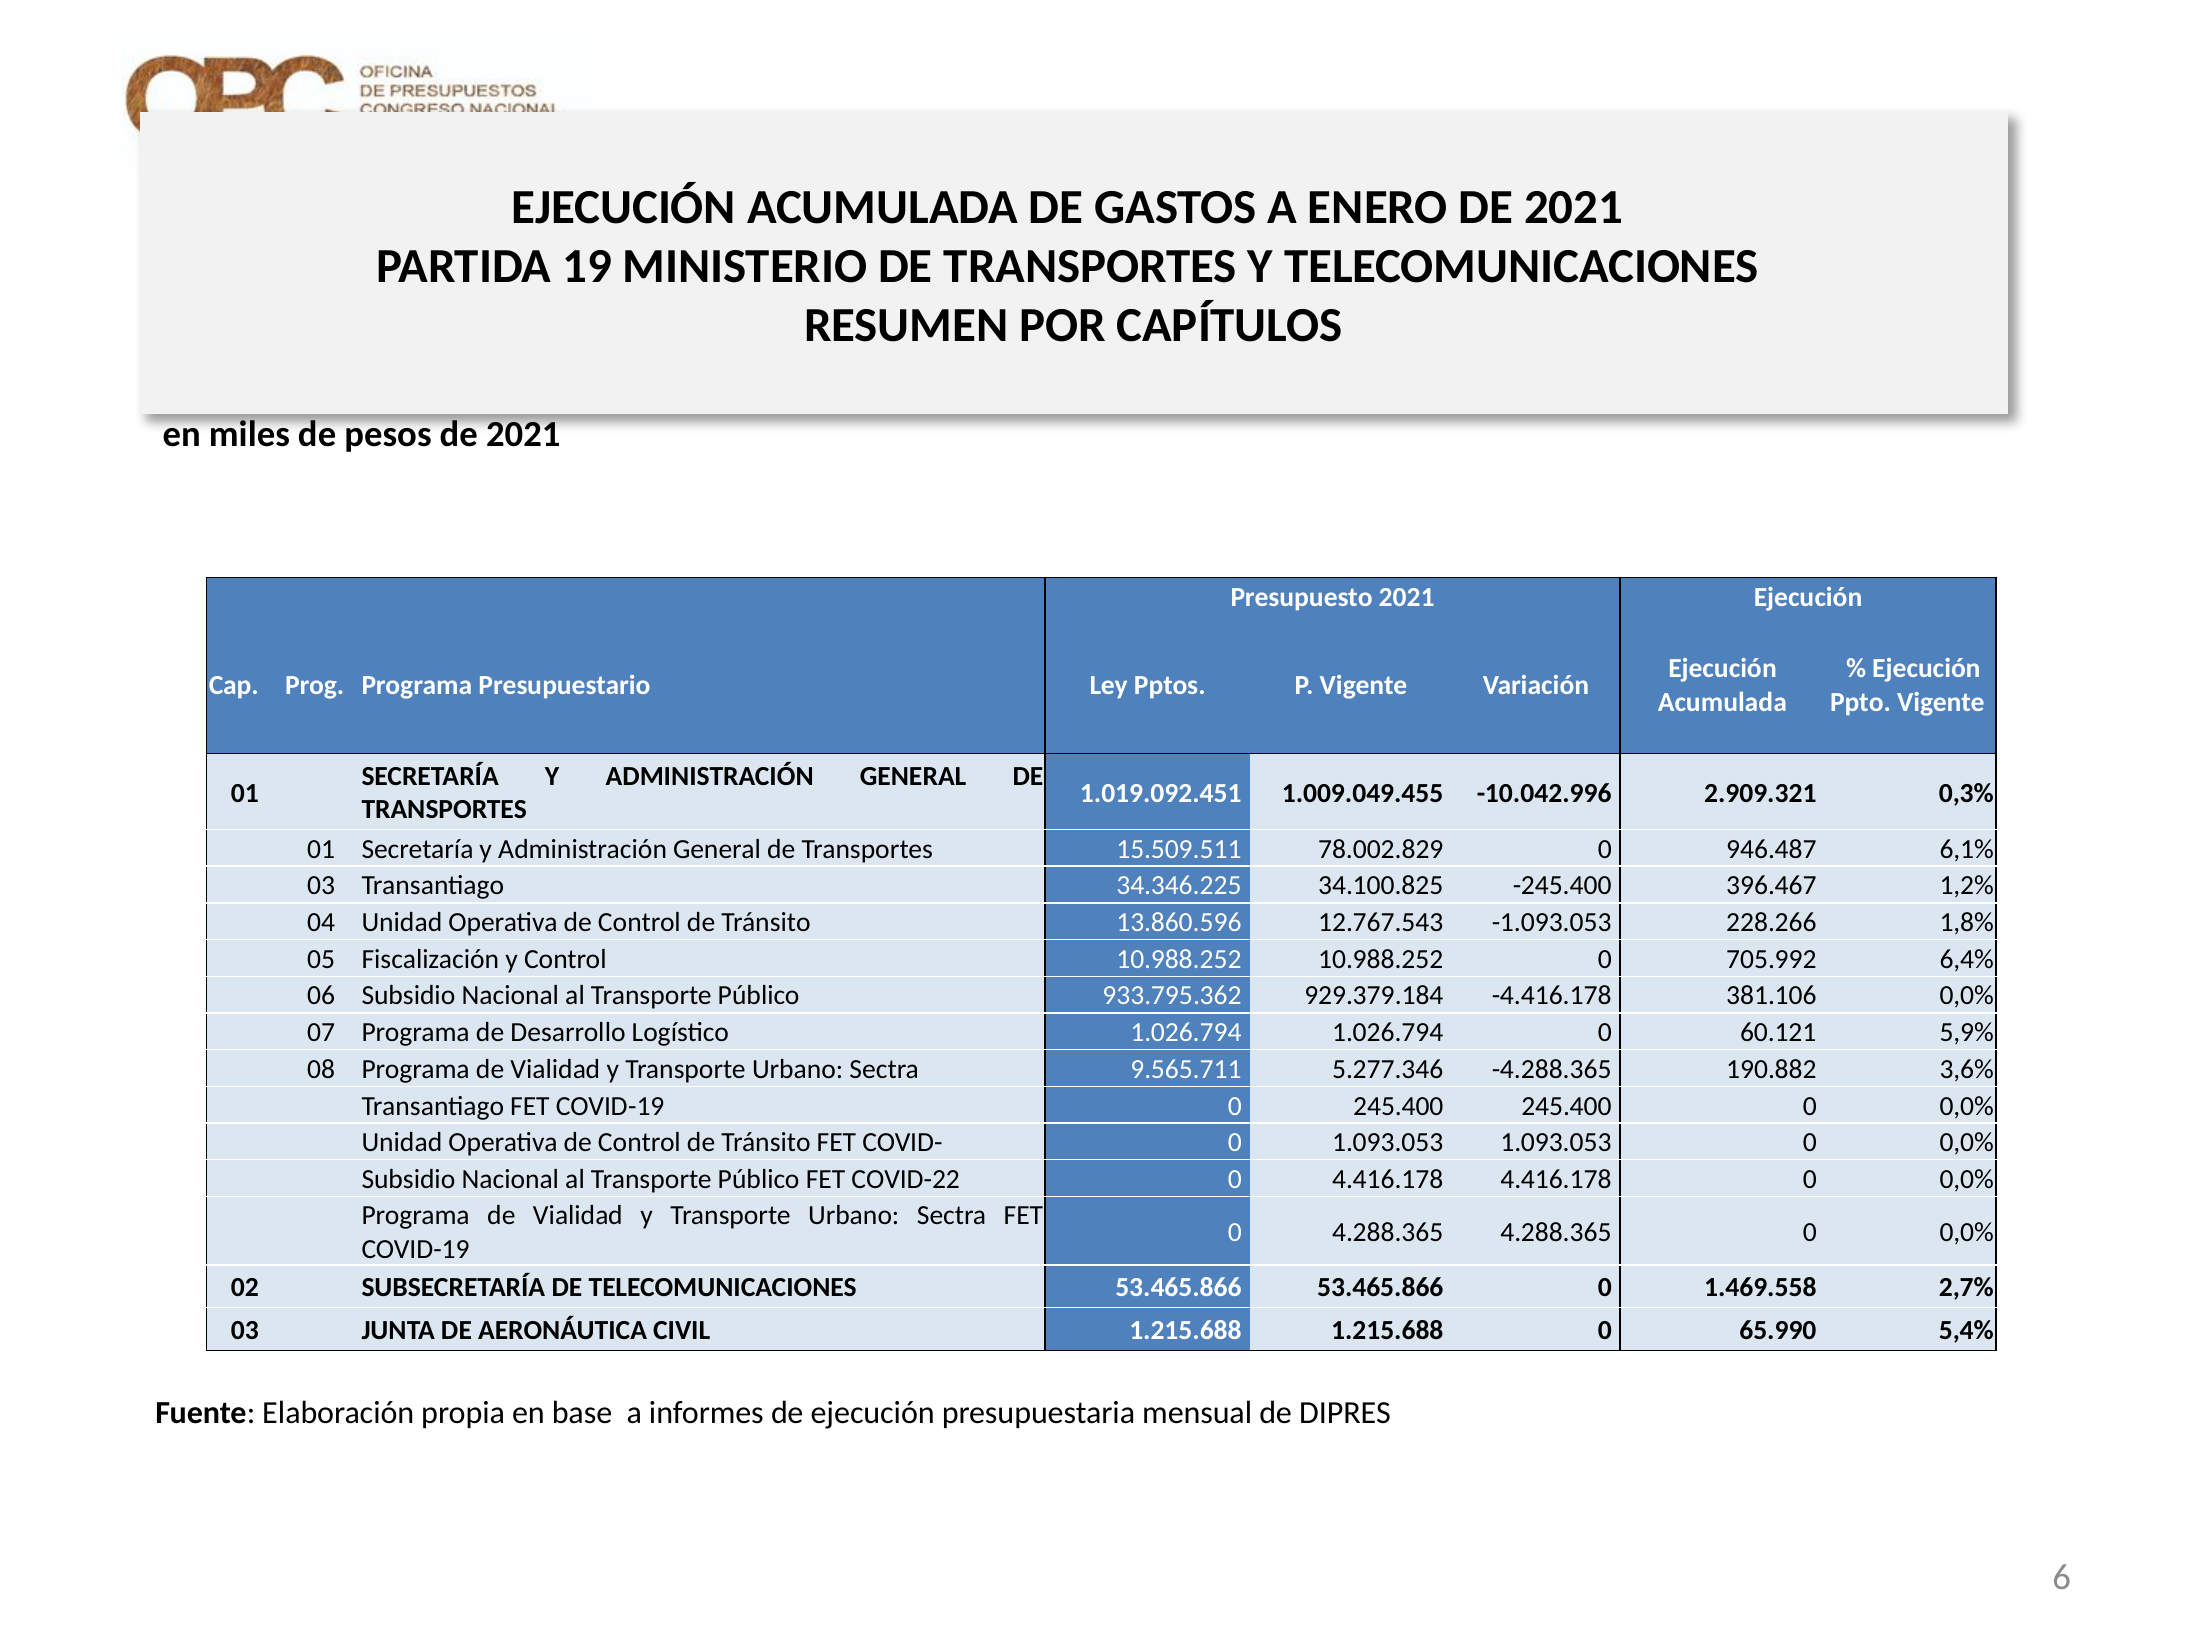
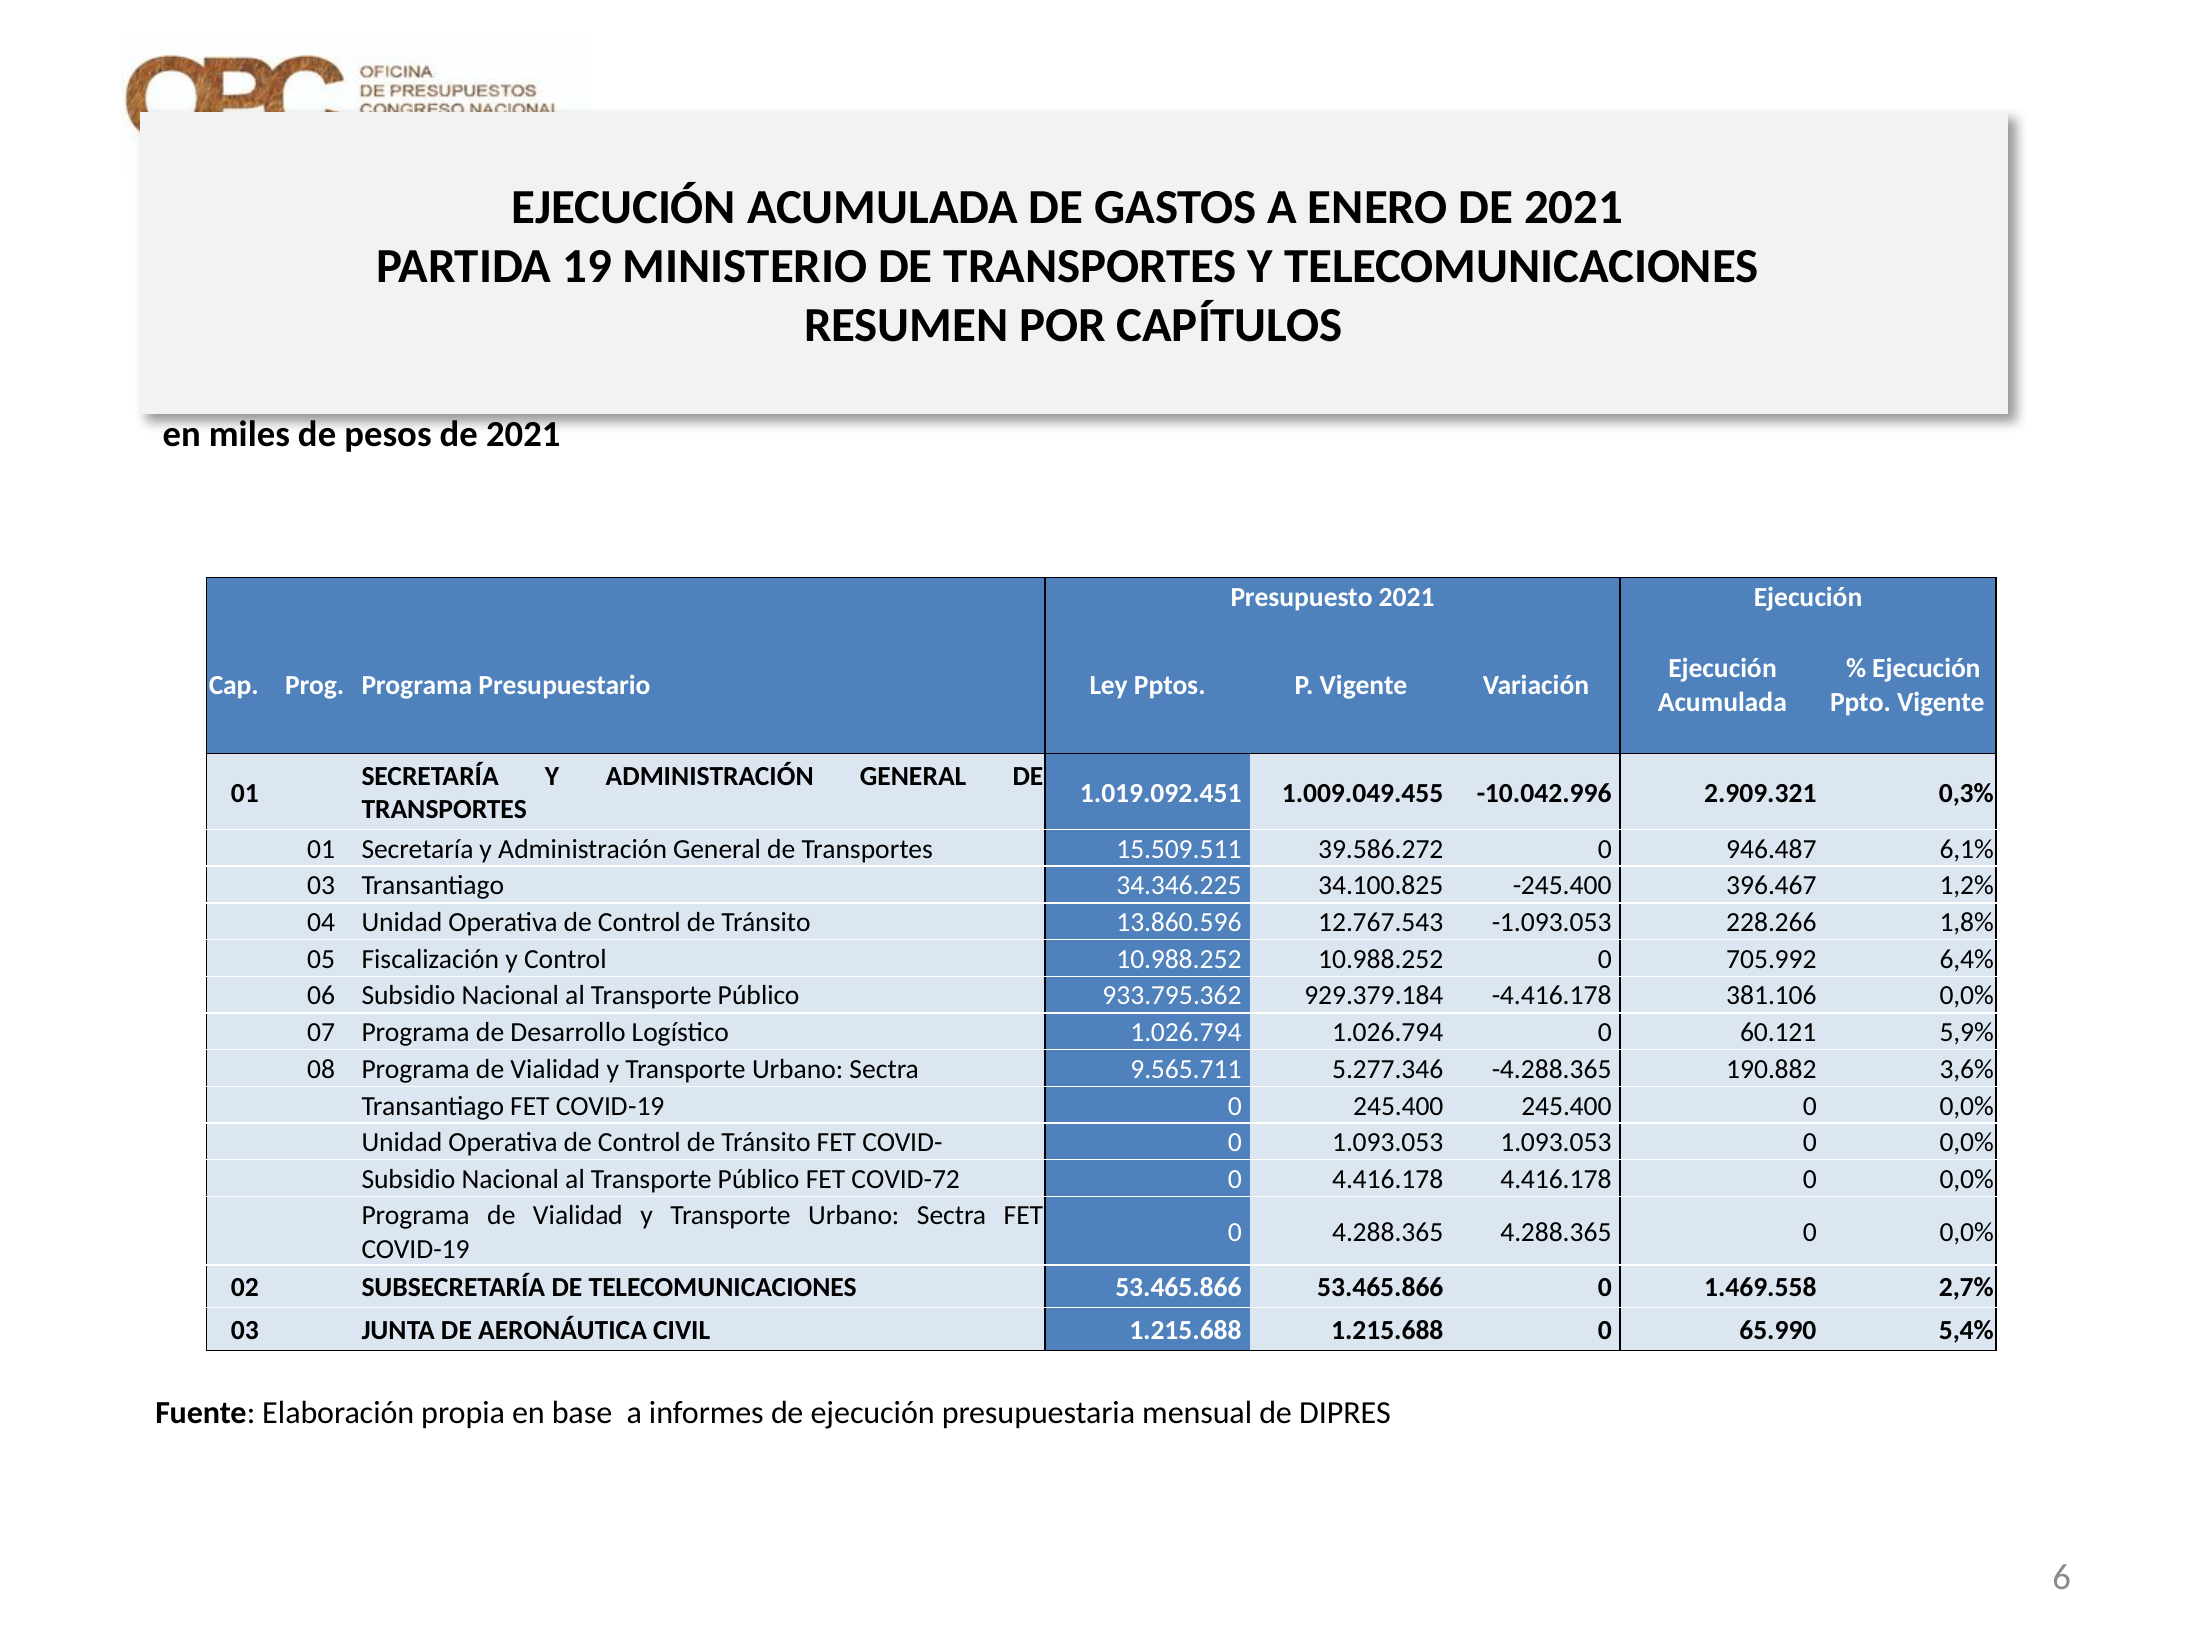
78.002.829: 78.002.829 -> 39.586.272 (1381, 849)
COVID-22: COVID-22 -> COVID-72 (906, 1179)
